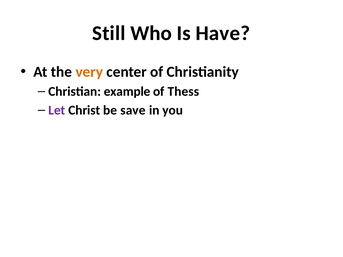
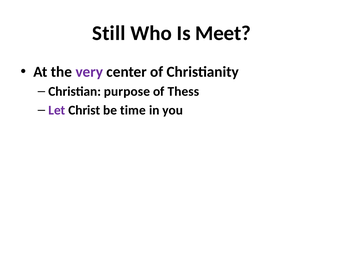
Have: Have -> Meet (223, 33)
very colour: orange -> purple (89, 72)
example: example -> purpose (127, 92)
save: save -> time (133, 110)
